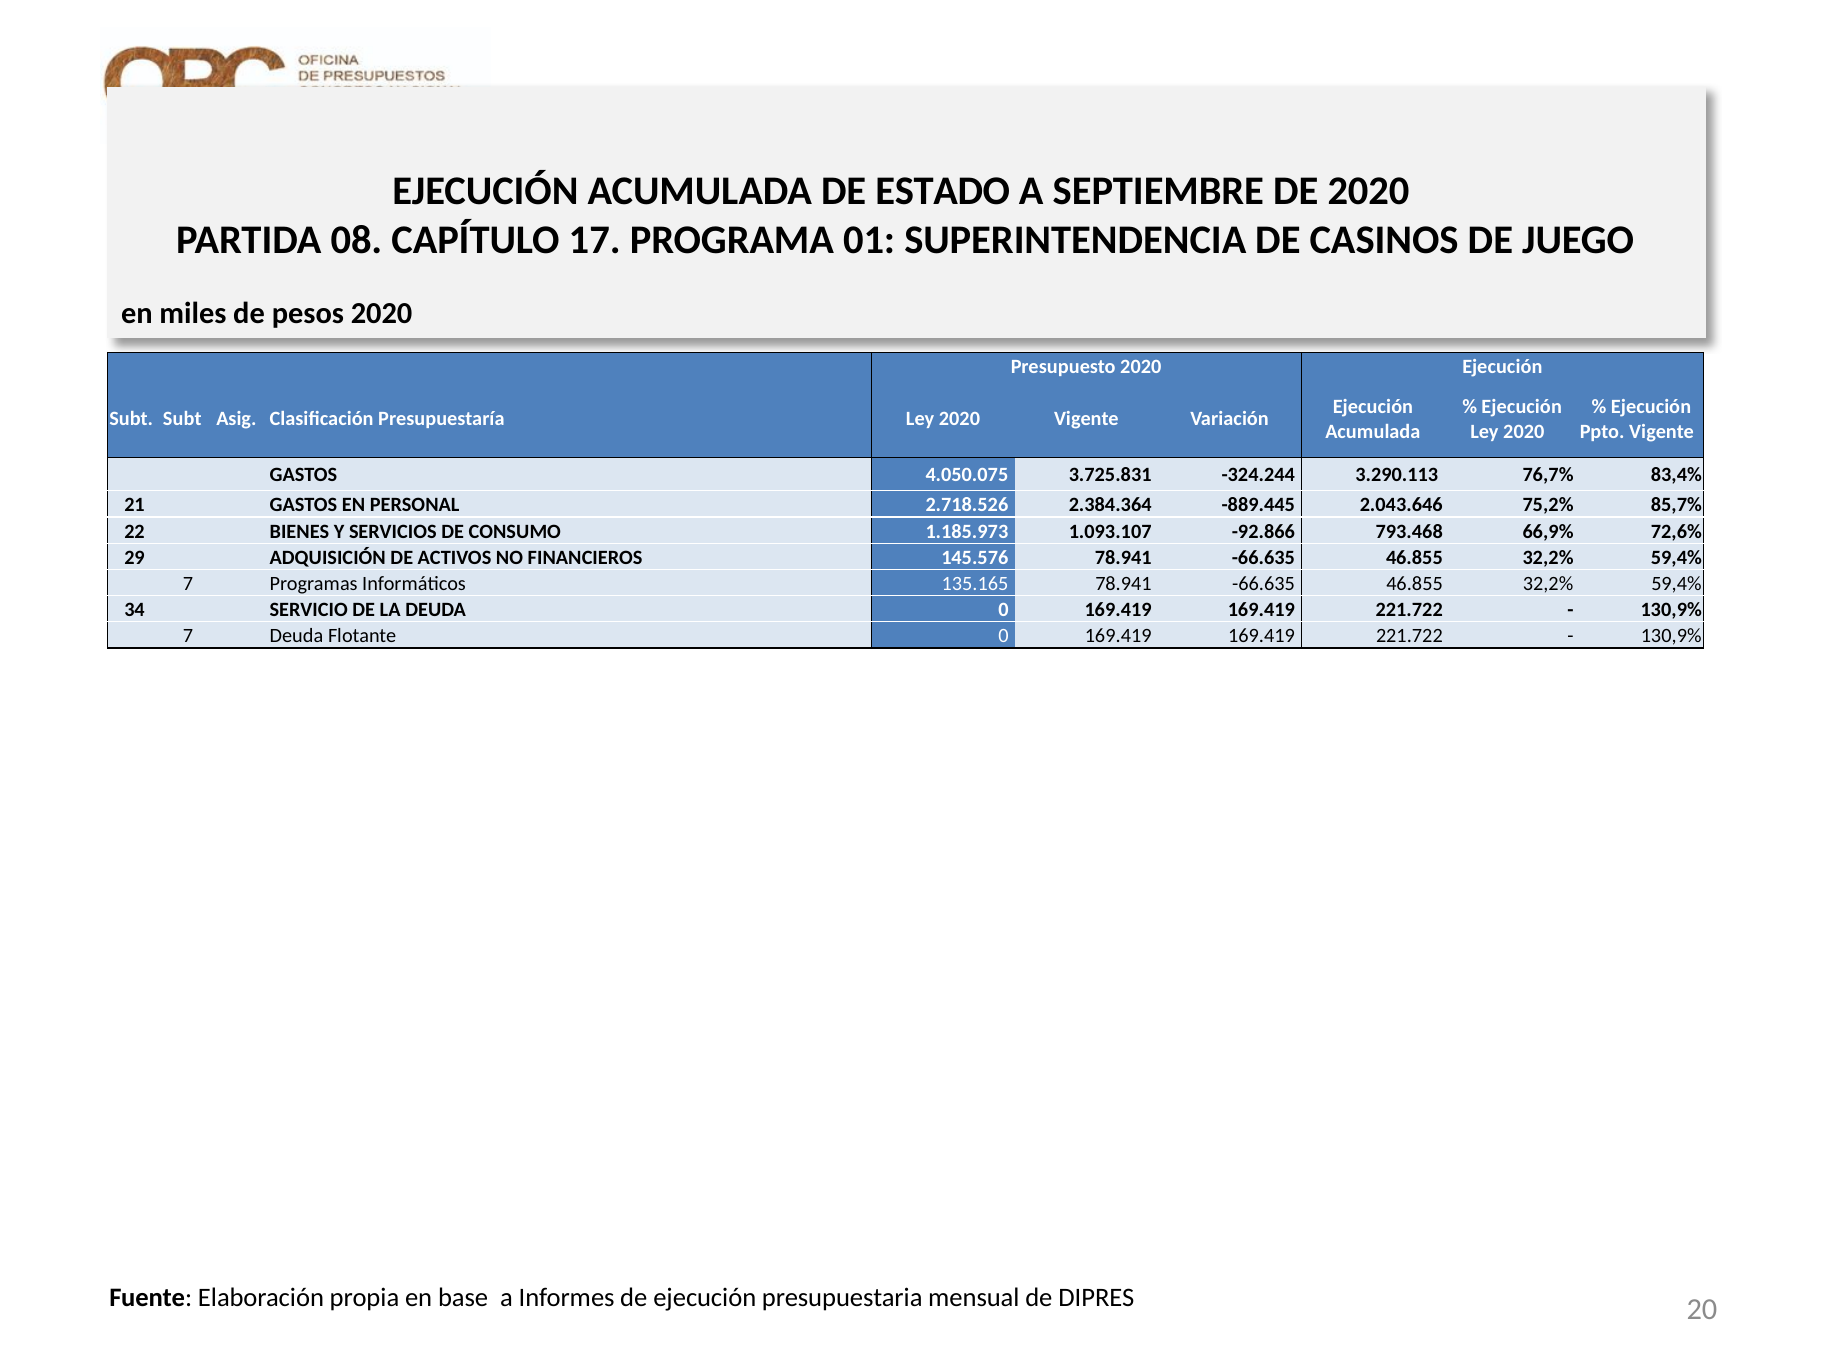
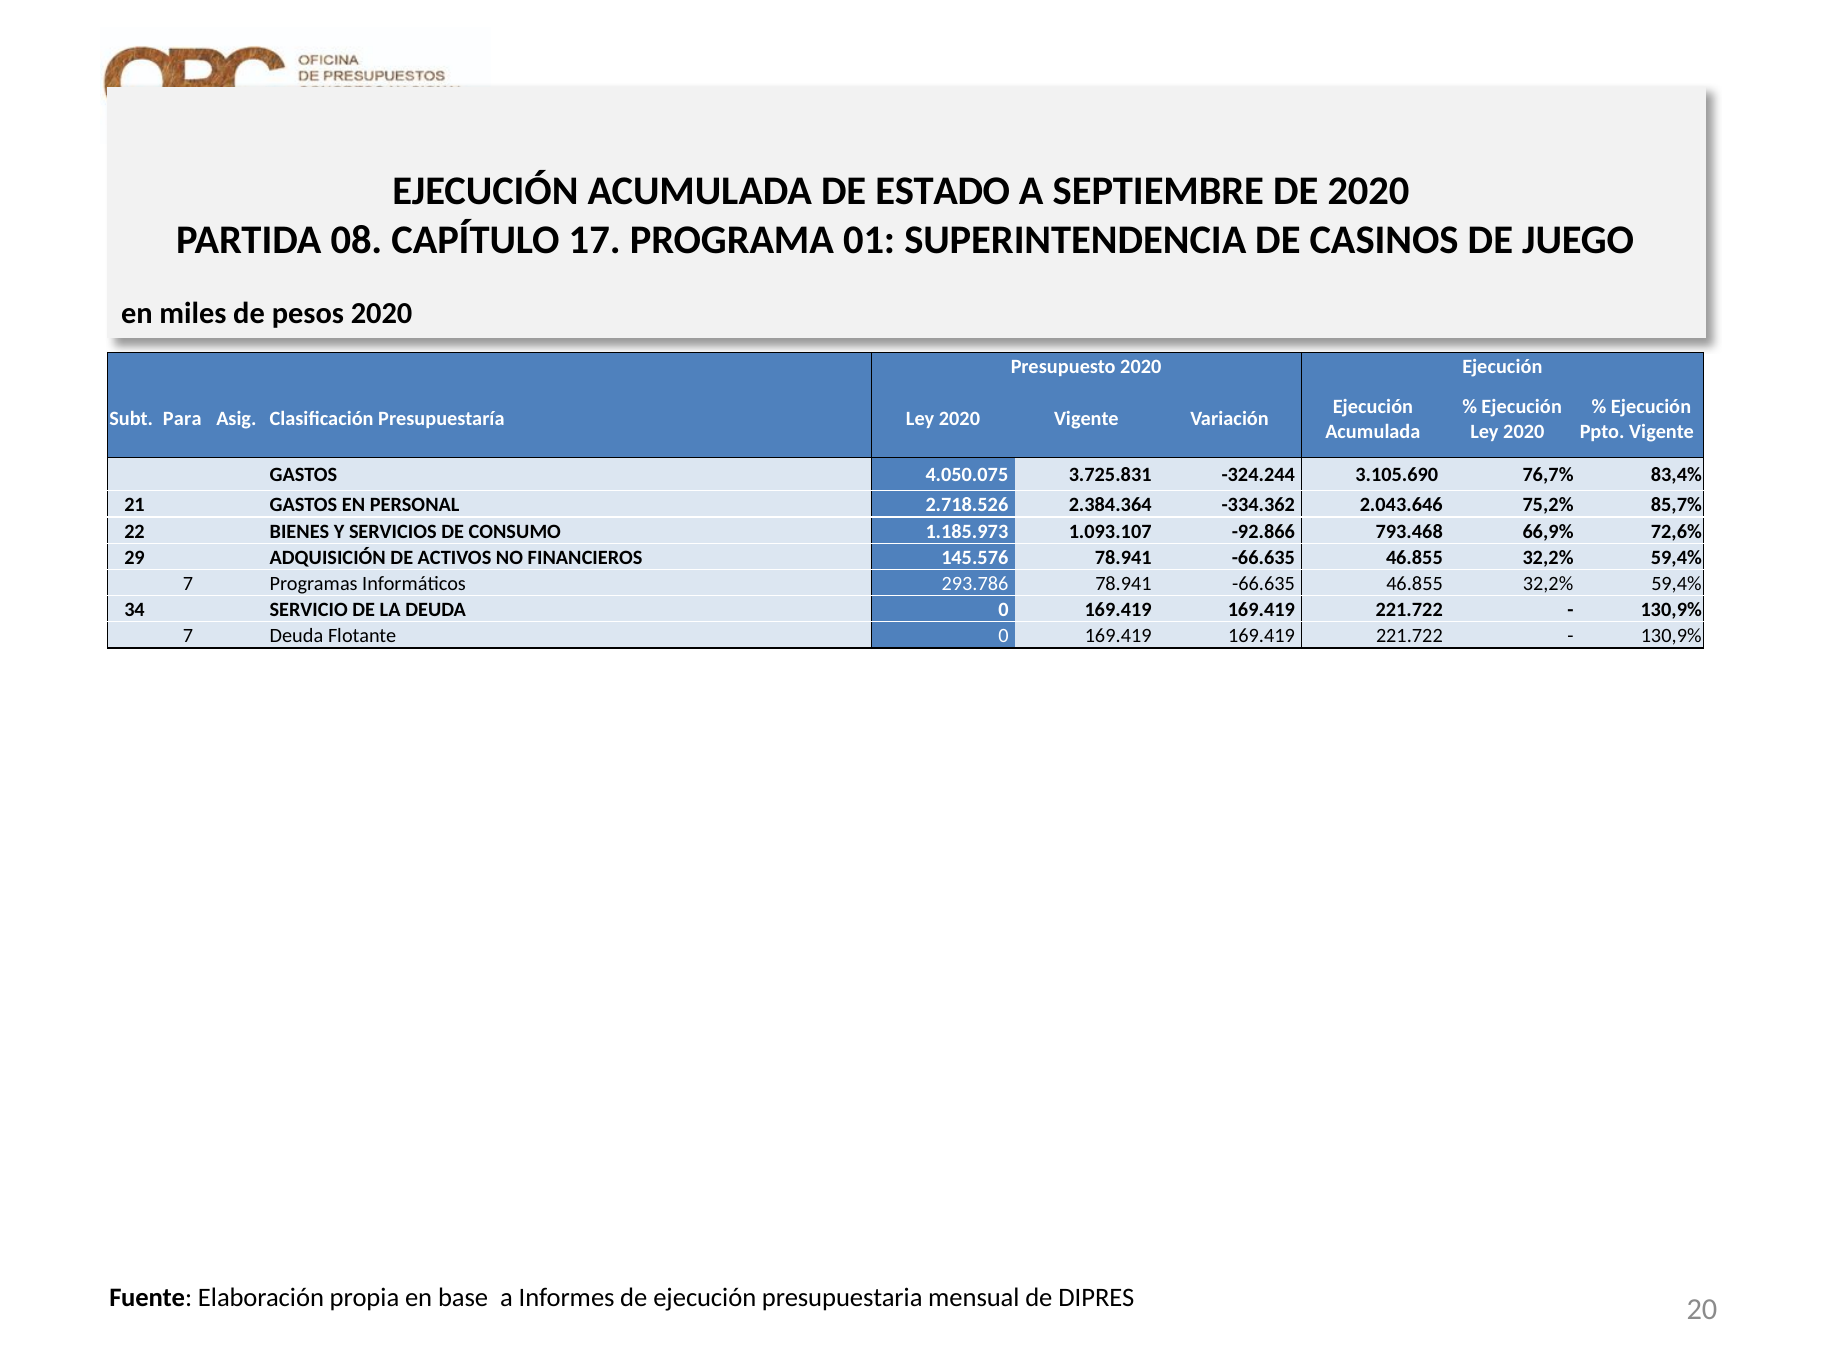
Subt Subt: Subt -> Para (182, 419)
3.290.113: 3.290.113 -> 3.105.690 (1397, 475)
-889.445: -889.445 -> -334.362 (1258, 505)
135.165: 135.165 -> 293.786 (975, 583)
